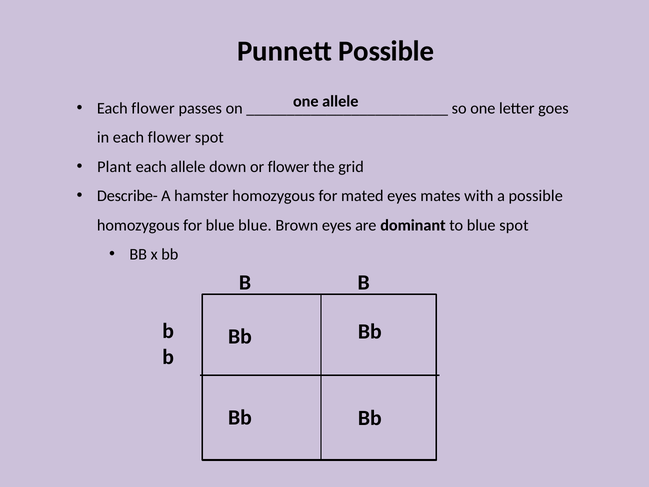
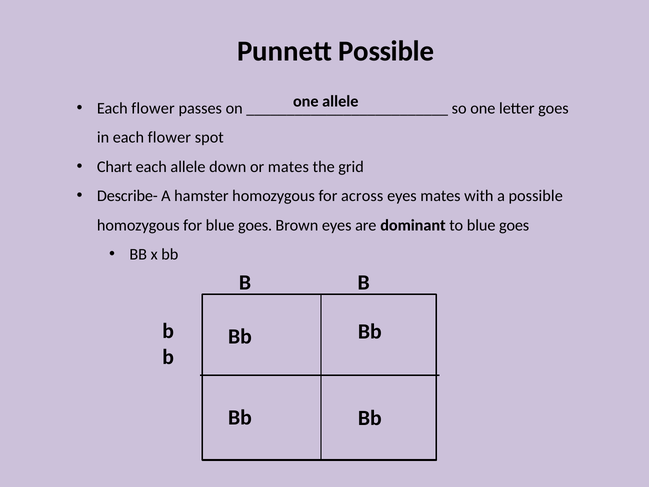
Plant: Plant -> Chart (115, 167)
or flower: flower -> mates (288, 167)
mated: mated -> across (362, 196)
for blue blue: blue -> goes (255, 225)
to blue spot: spot -> goes (514, 225)
